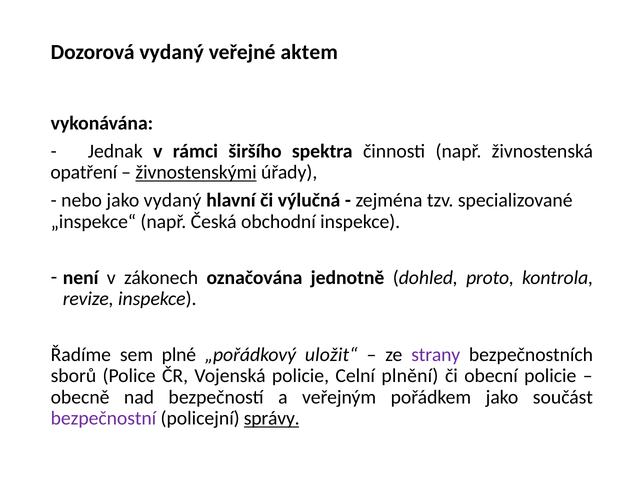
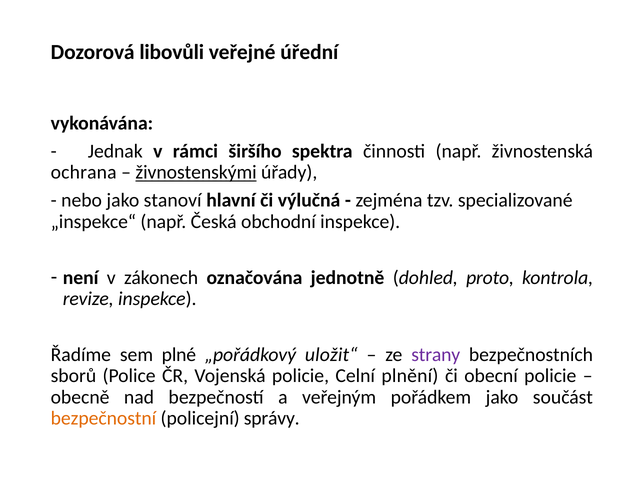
Dozorová vydaný: vydaný -> libovůli (172, 52)
aktem: aktem -> úřední (309, 52)
opatření: opatření -> ochrana (84, 172)
jako vydaný: vydaný -> stanoví (173, 200)
bezpečnostní colour: purple -> orange (103, 418)
správy underline: present -> none (272, 418)
